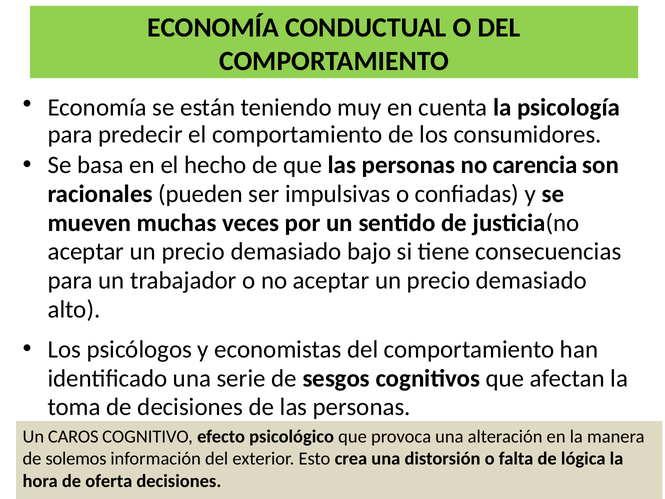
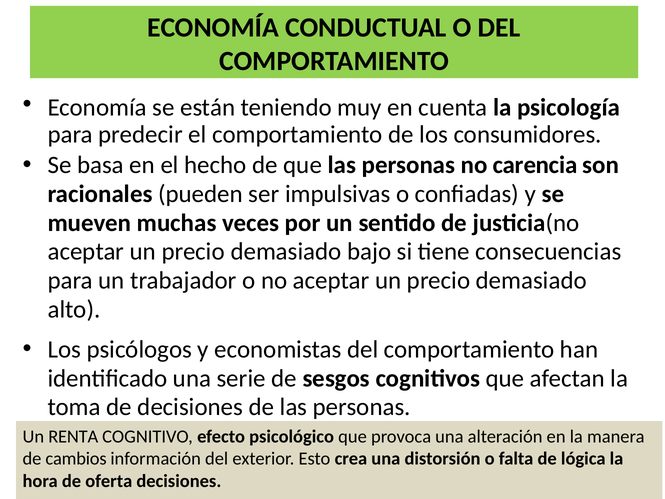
CAROS: CAROS -> RENTA (73, 436)
solemos: solemos -> cambios (76, 459)
